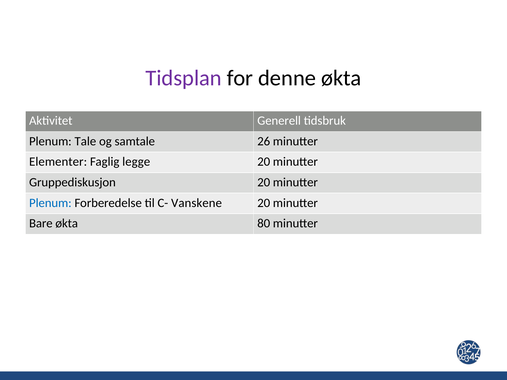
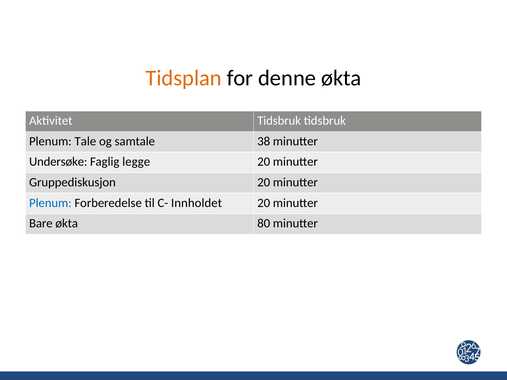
Tidsplan colour: purple -> orange (184, 78)
Aktivitet Generell: Generell -> Tidsbruk (279, 121)
26: 26 -> 38 (264, 141)
Elementer: Elementer -> Undersøke (58, 162)
Vanskene: Vanskene -> Innholdet (197, 203)
